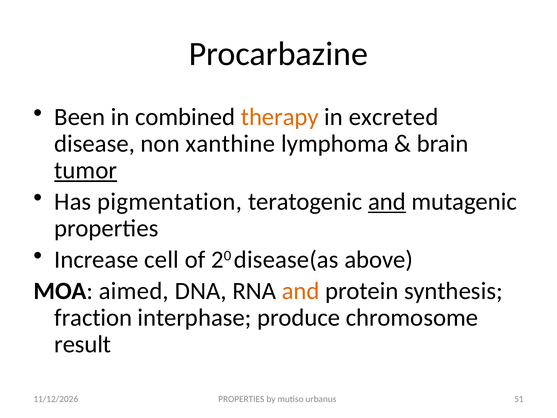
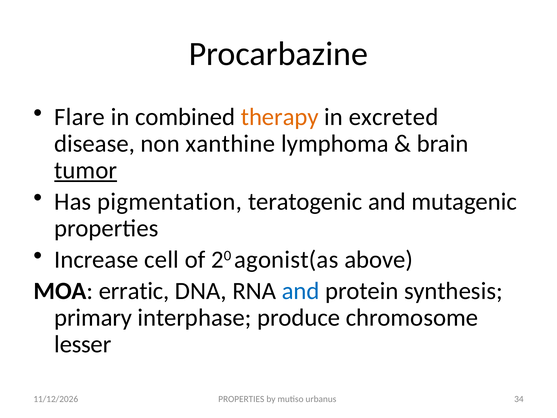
Been: Been -> Flare (80, 117)
and underline: present -> none (387, 202)
disease(as: disease(as -> agonist(as (286, 260)
aimed: aimed -> erratic (134, 291)
and colour: orange -> blue (301, 291)
fraction: fraction -> primary (93, 317)
result: result -> lesser (83, 344)
51: 51 -> 34 (519, 399)
